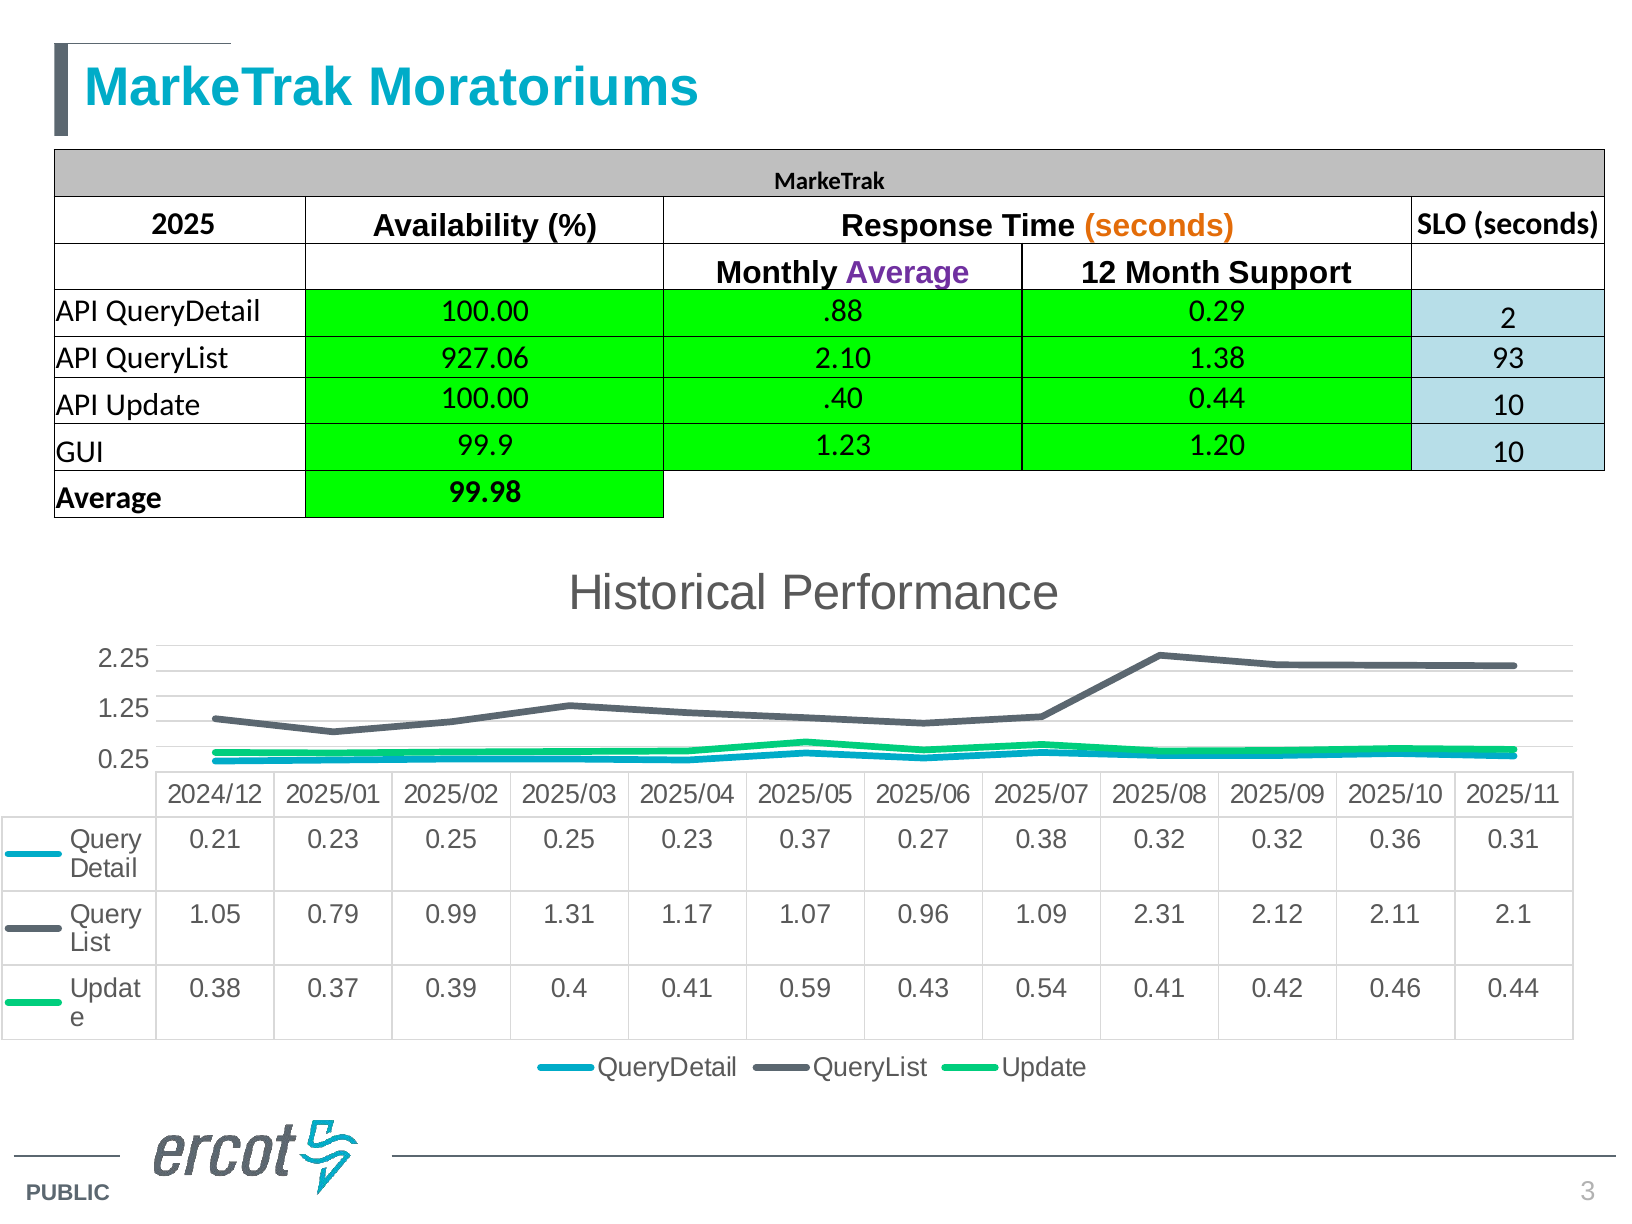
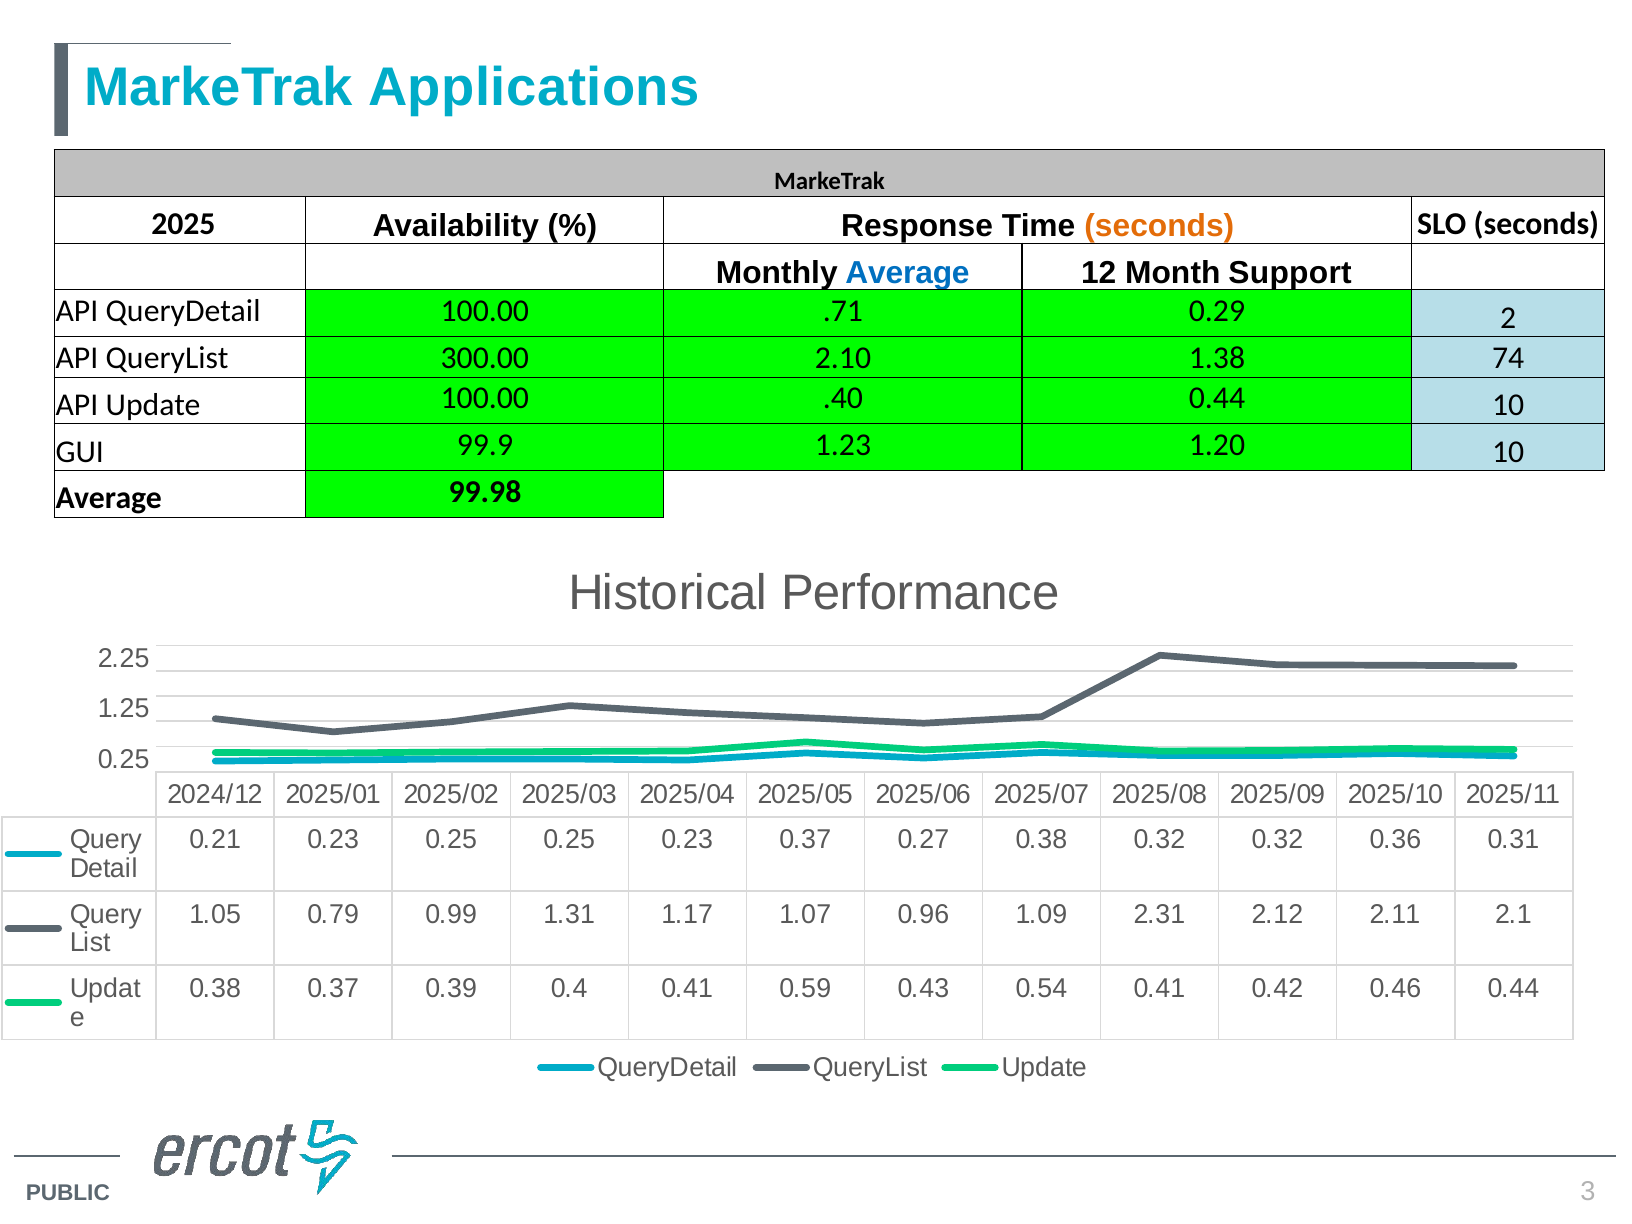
Moratoriums: Moratoriums -> Applications (534, 88)
Average colour: purple -> blue (907, 273)
.88: .88 -> .71 (843, 311)
927.06: 927.06 -> 300.00 (485, 358)
93: 93 -> 74 (1508, 358)
